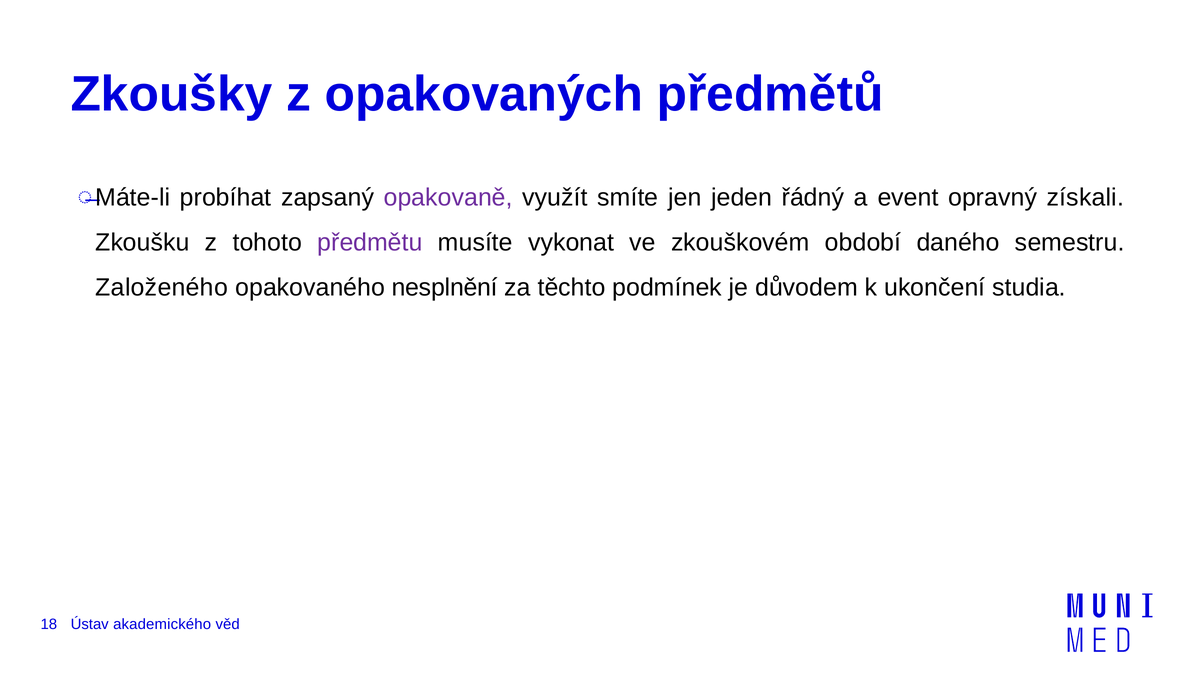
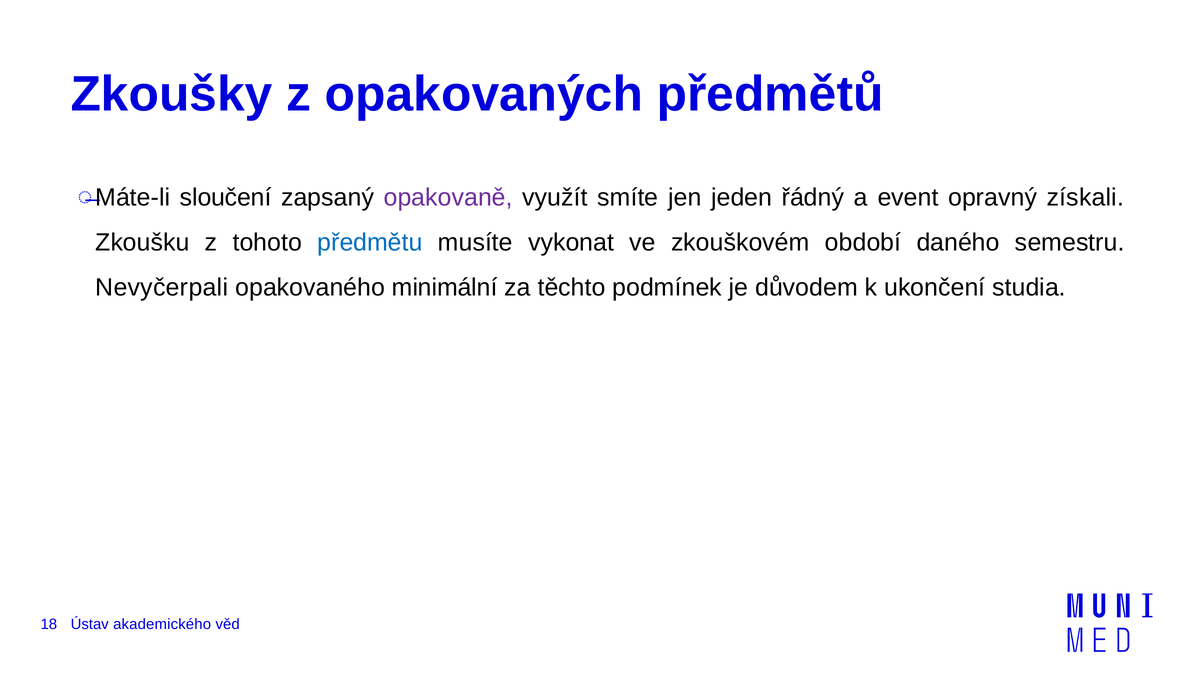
probíhat: probíhat -> sloučení (226, 198)
předmětu colour: purple -> blue (370, 242)
Založeného: Založeného -> Nevyčerpali (162, 287)
nesplnění: nesplnění -> minimální (445, 287)
